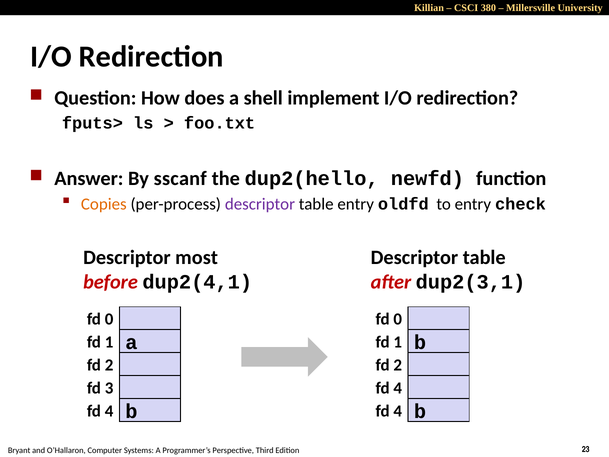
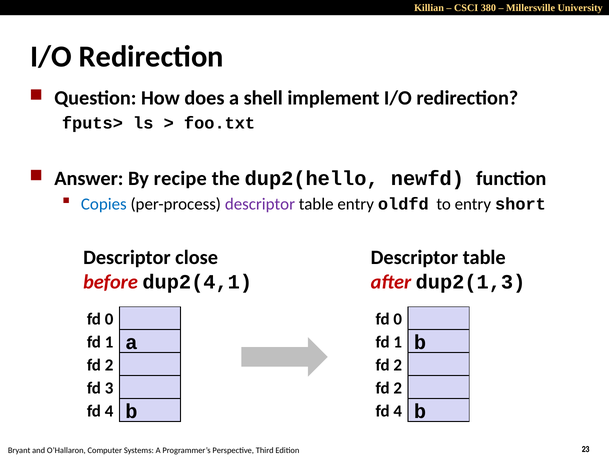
sscanf: sscanf -> recipe (180, 178)
Copies colour: orange -> blue (104, 204)
check: check -> short (520, 204)
most: most -> close (197, 257)
dup2(3,1: dup2(3,1 -> dup2(1,3 (471, 282)
4: 4 -> 2 (398, 388)
